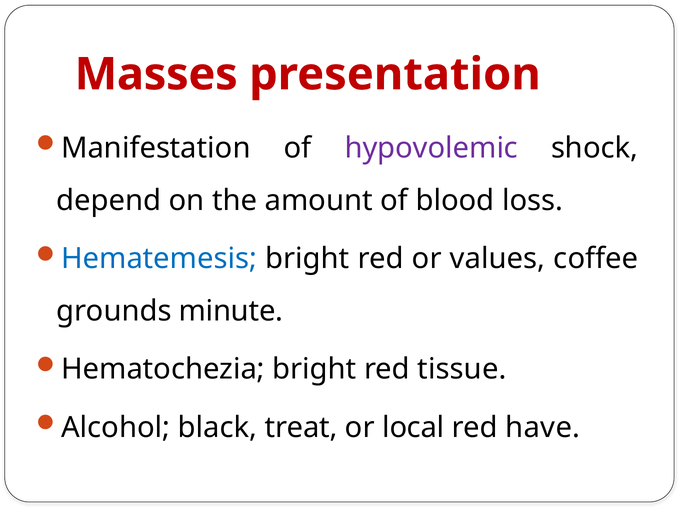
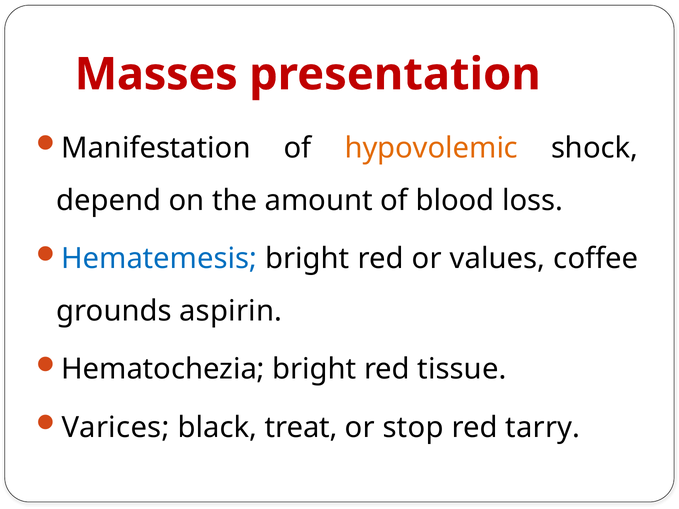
hypovolemic colour: purple -> orange (431, 148)
minute: minute -> aspirin (231, 311)
Alcohol: Alcohol -> Varices (116, 428)
local: local -> stop (413, 428)
have: have -> tarry (543, 428)
